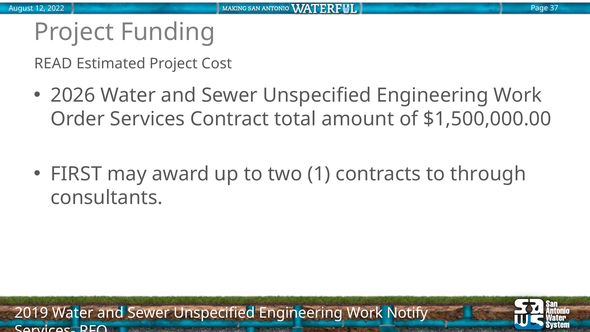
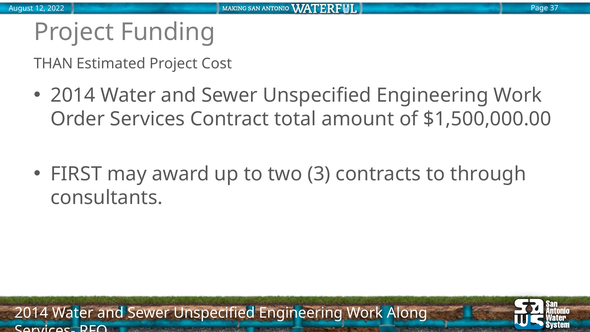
READ: READ -> THAN (53, 64)
2026: 2026 -> 2014 (73, 95)
1: 1 -> 3 (319, 174)
2019: 2019 -> 2014 (31, 313)
Notify: Notify -> Along (407, 313)
